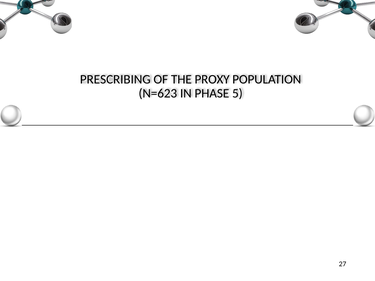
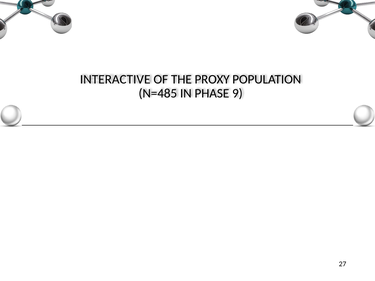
PRESCRIBING: PRESCRIBING -> INTERACTIVE (115, 79)
N=623: N=623 -> N=485 (158, 93)
5: 5 -> 9 (237, 93)
